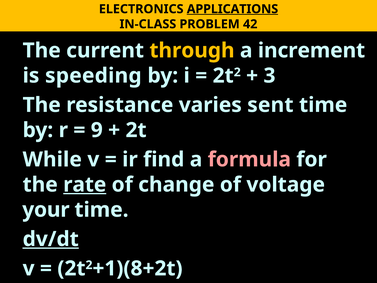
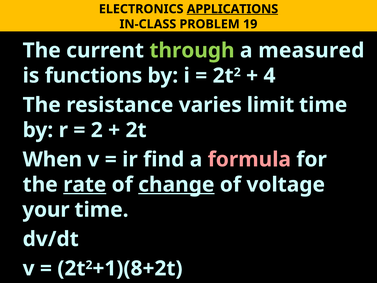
42: 42 -> 19 (250, 24)
through colour: yellow -> light green (192, 50)
increment: increment -> measured (311, 50)
speeding: speeding -> functions (94, 76)
3: 3 -> 4 (269, 76)
sent: sent -> limit (271, 105)
9: 9 -> 2 (97, 130)
While: While -> When (52, 159)
change underline: none -> present (176, 184)
dv/dt underline: present -> none (51, 239)
